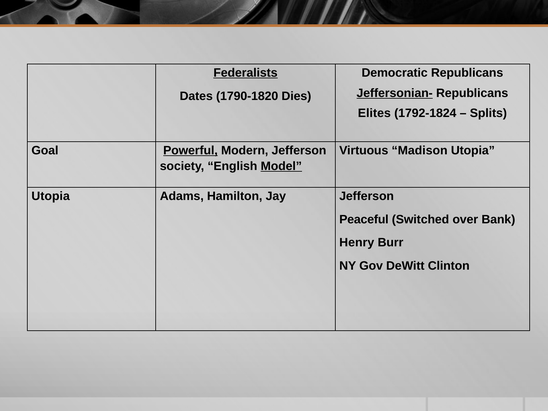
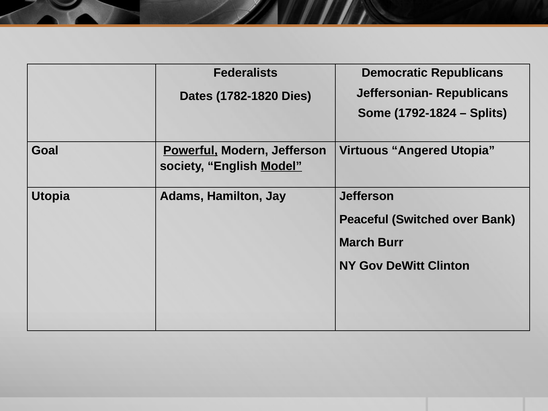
Federalists underline: present -> none (246, 73)
Jeffersonian- underline: present -> none (395, 93)
1790-1820: 1790-1820 -> 1782-1820 (247, 96)
Elites: Elites -> Some (374, 113)
Madison: Madison -> Angered (420, 151)
Henry: Henry -> March (357, 243)
